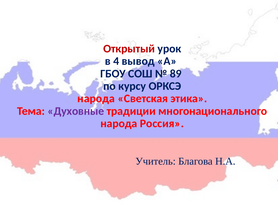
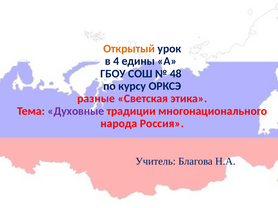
Открытый colour: red -> orange (129, 49)
вывод: вывод -> едины (138, 61)
89: 89 -> 48 (176, 74)
народа: народа -> разные (96, 99)
